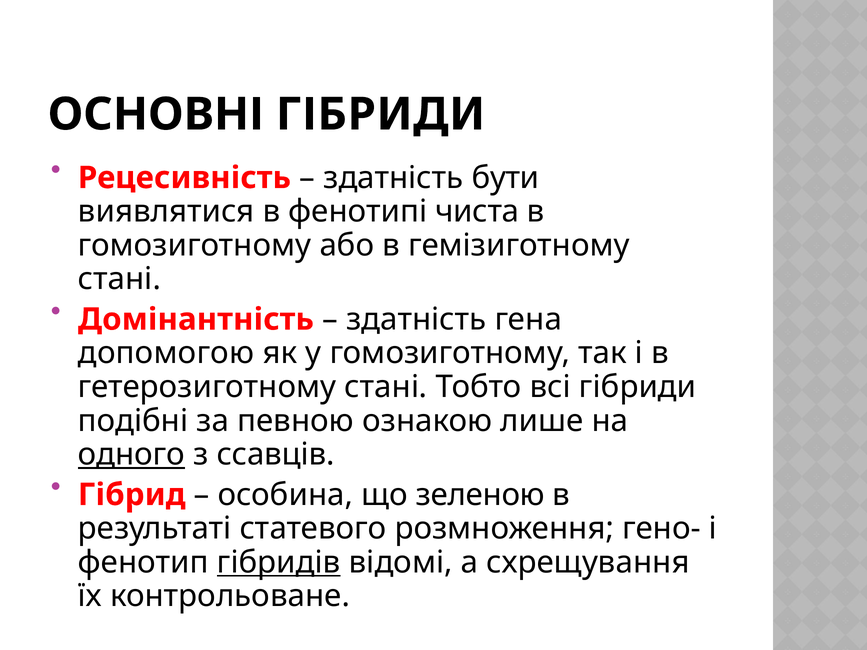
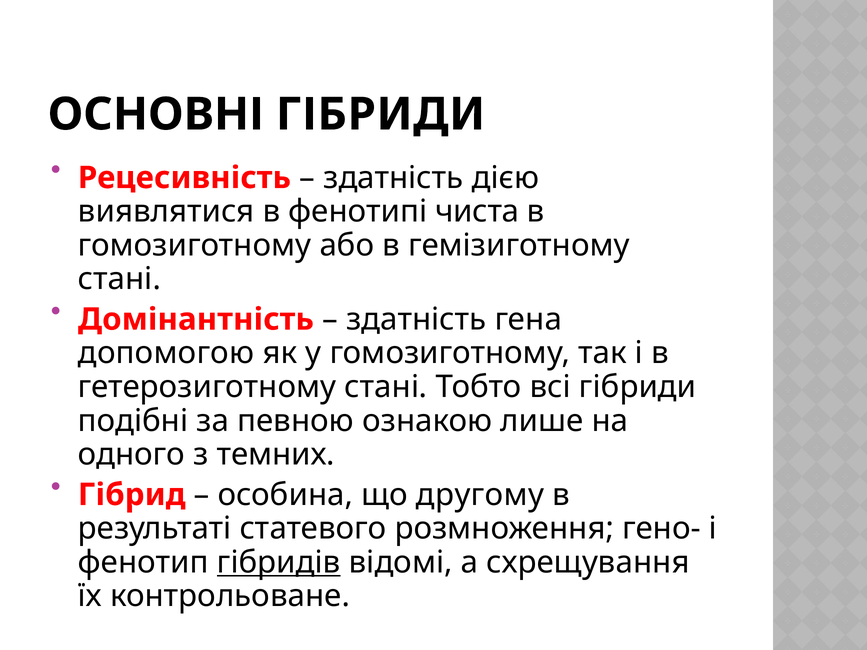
бути: бути -> дією (505, 178)
одного underline: present -> none (131, 455)
ссавців: ссавців -> темних (276, 455)
зеленою: зеленою -> другому (480, 495)
